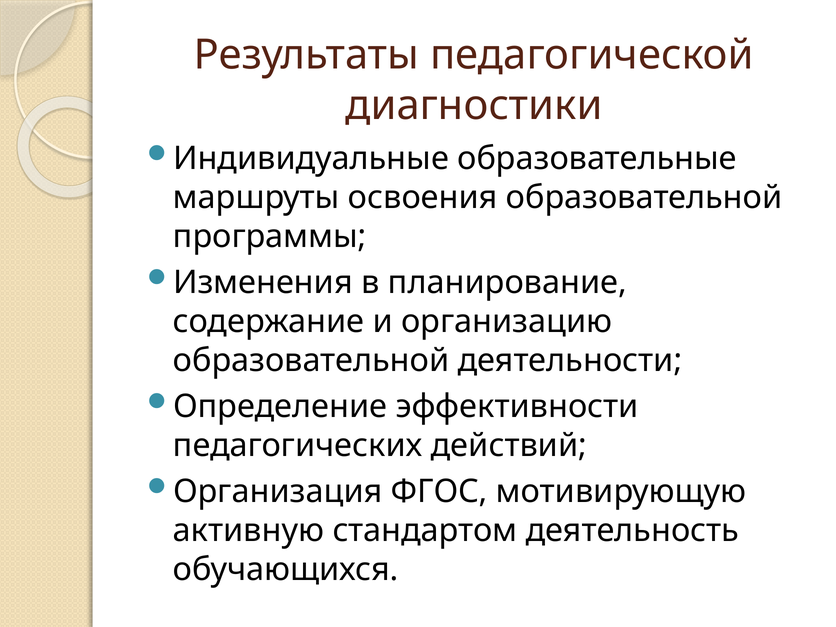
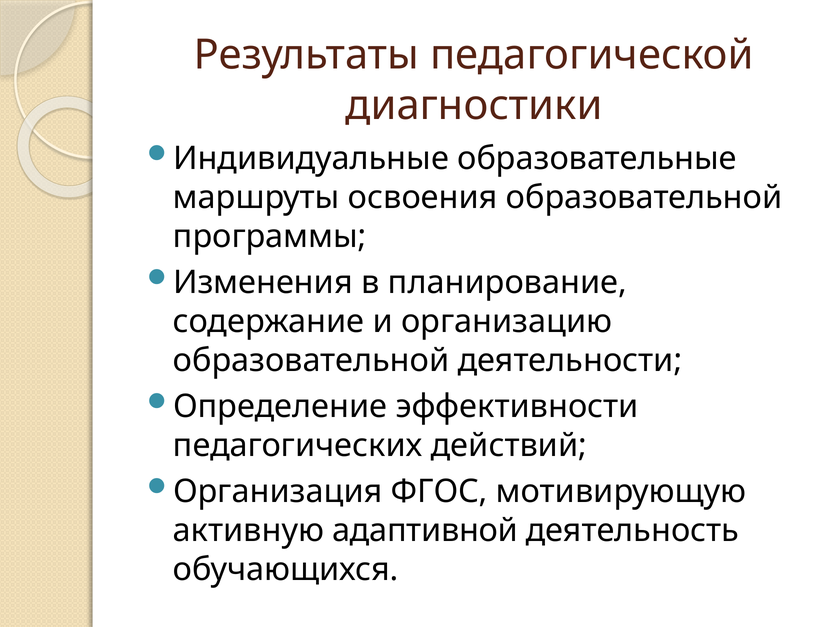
стандартом: стандартом -> адаптивной (425, 531)
